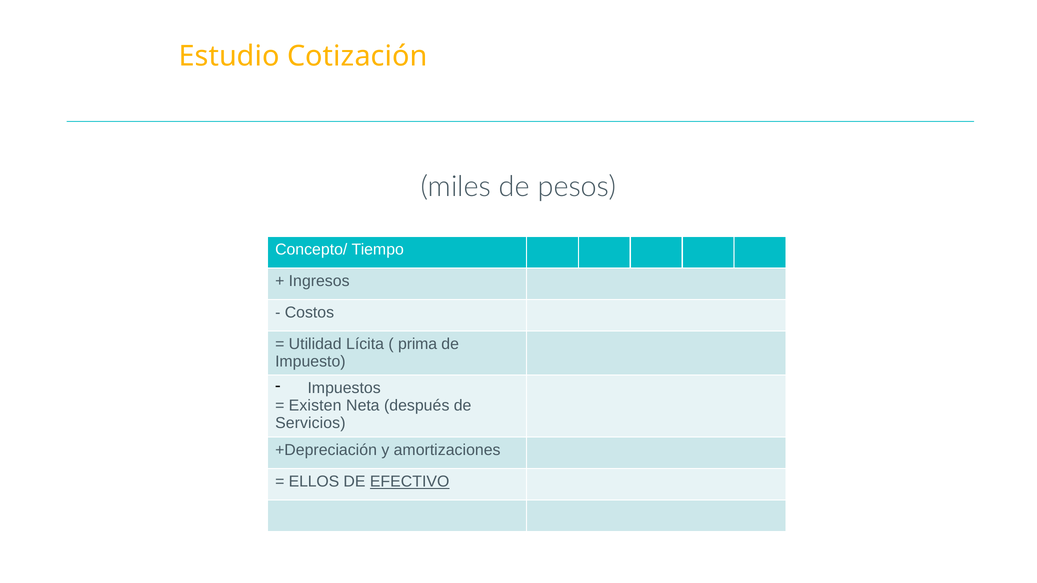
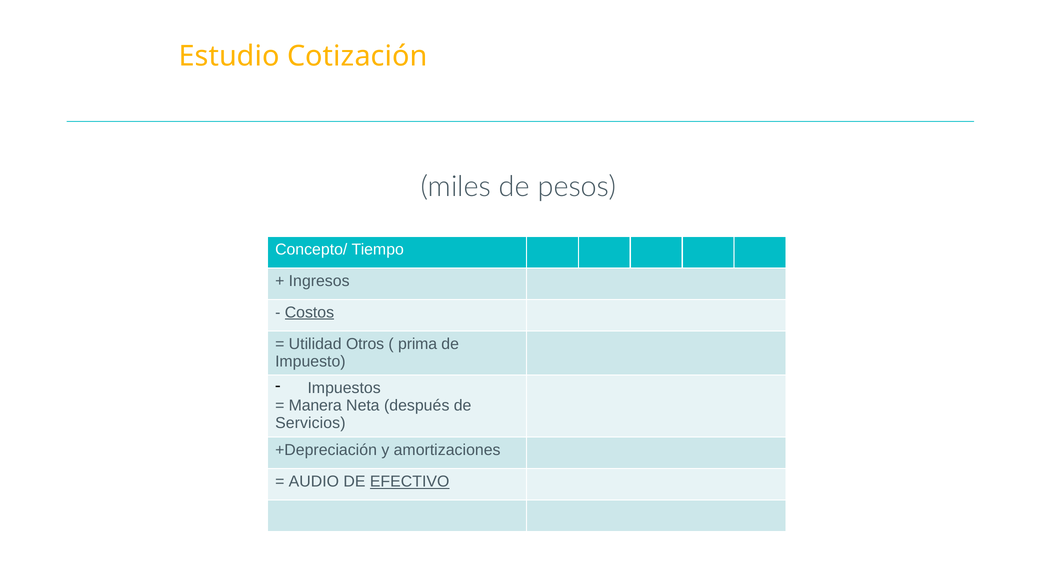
Costos underline: none -> present (309, 313)
Lícita: Lícita -> Otros (365, 344)
Existen: Existen -> Manera (315, 406)
ELLOS: ELLOS -> AUDIO (314, 482)
